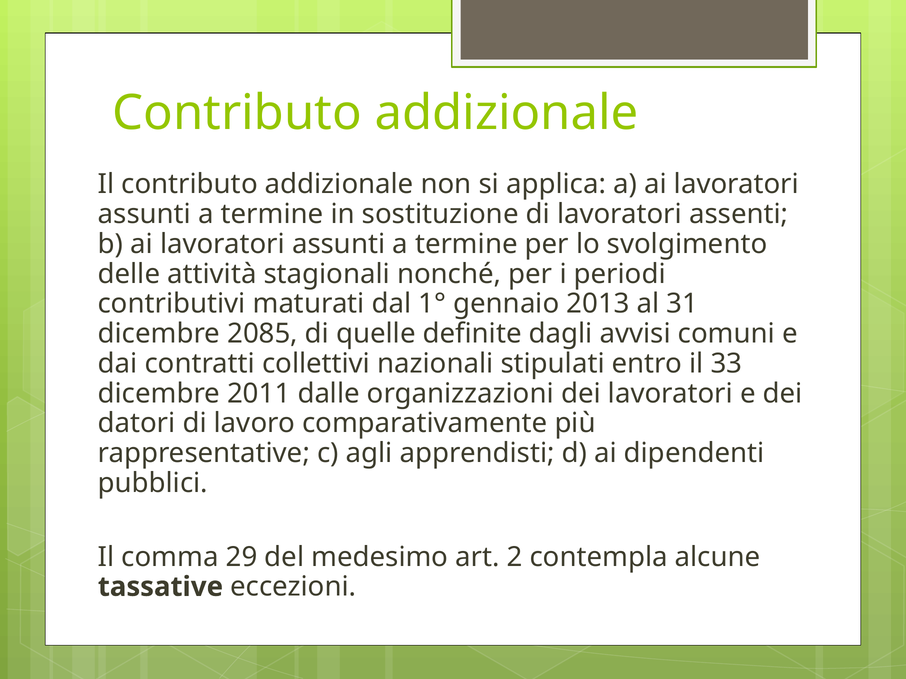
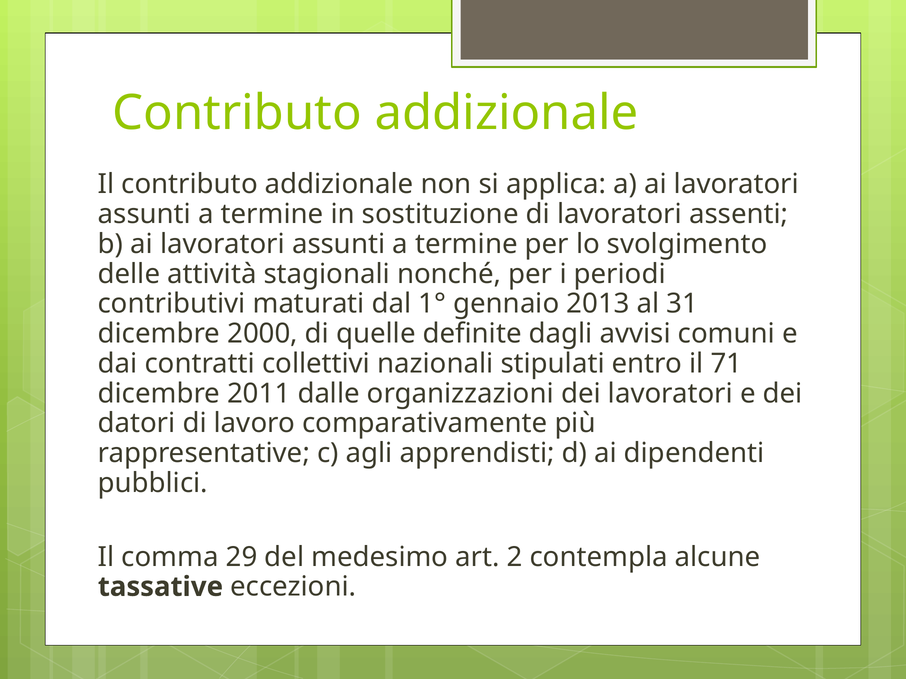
2085: 2085 -> 2000 (262, 334)
33: 33 -> 71 (726, 364)
